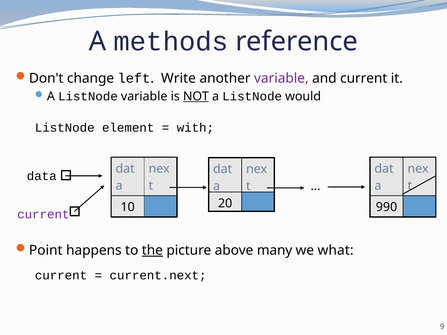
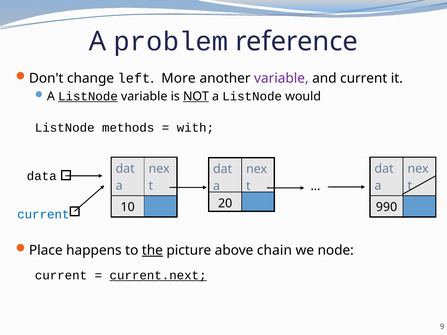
methods: methods -> problem (171, 41)
Write: Write -> More (178, 78)
ListNode underline: none -> present (88, 96)
element: element -> methods (128, 128)
current colour: purple -> blue (43, 215)
Point: Point -> Place (46, 251)
many: many -> chain (274, 251)
what: what -> node (336, 251)
current.next underline: none -> present (158, 275)
